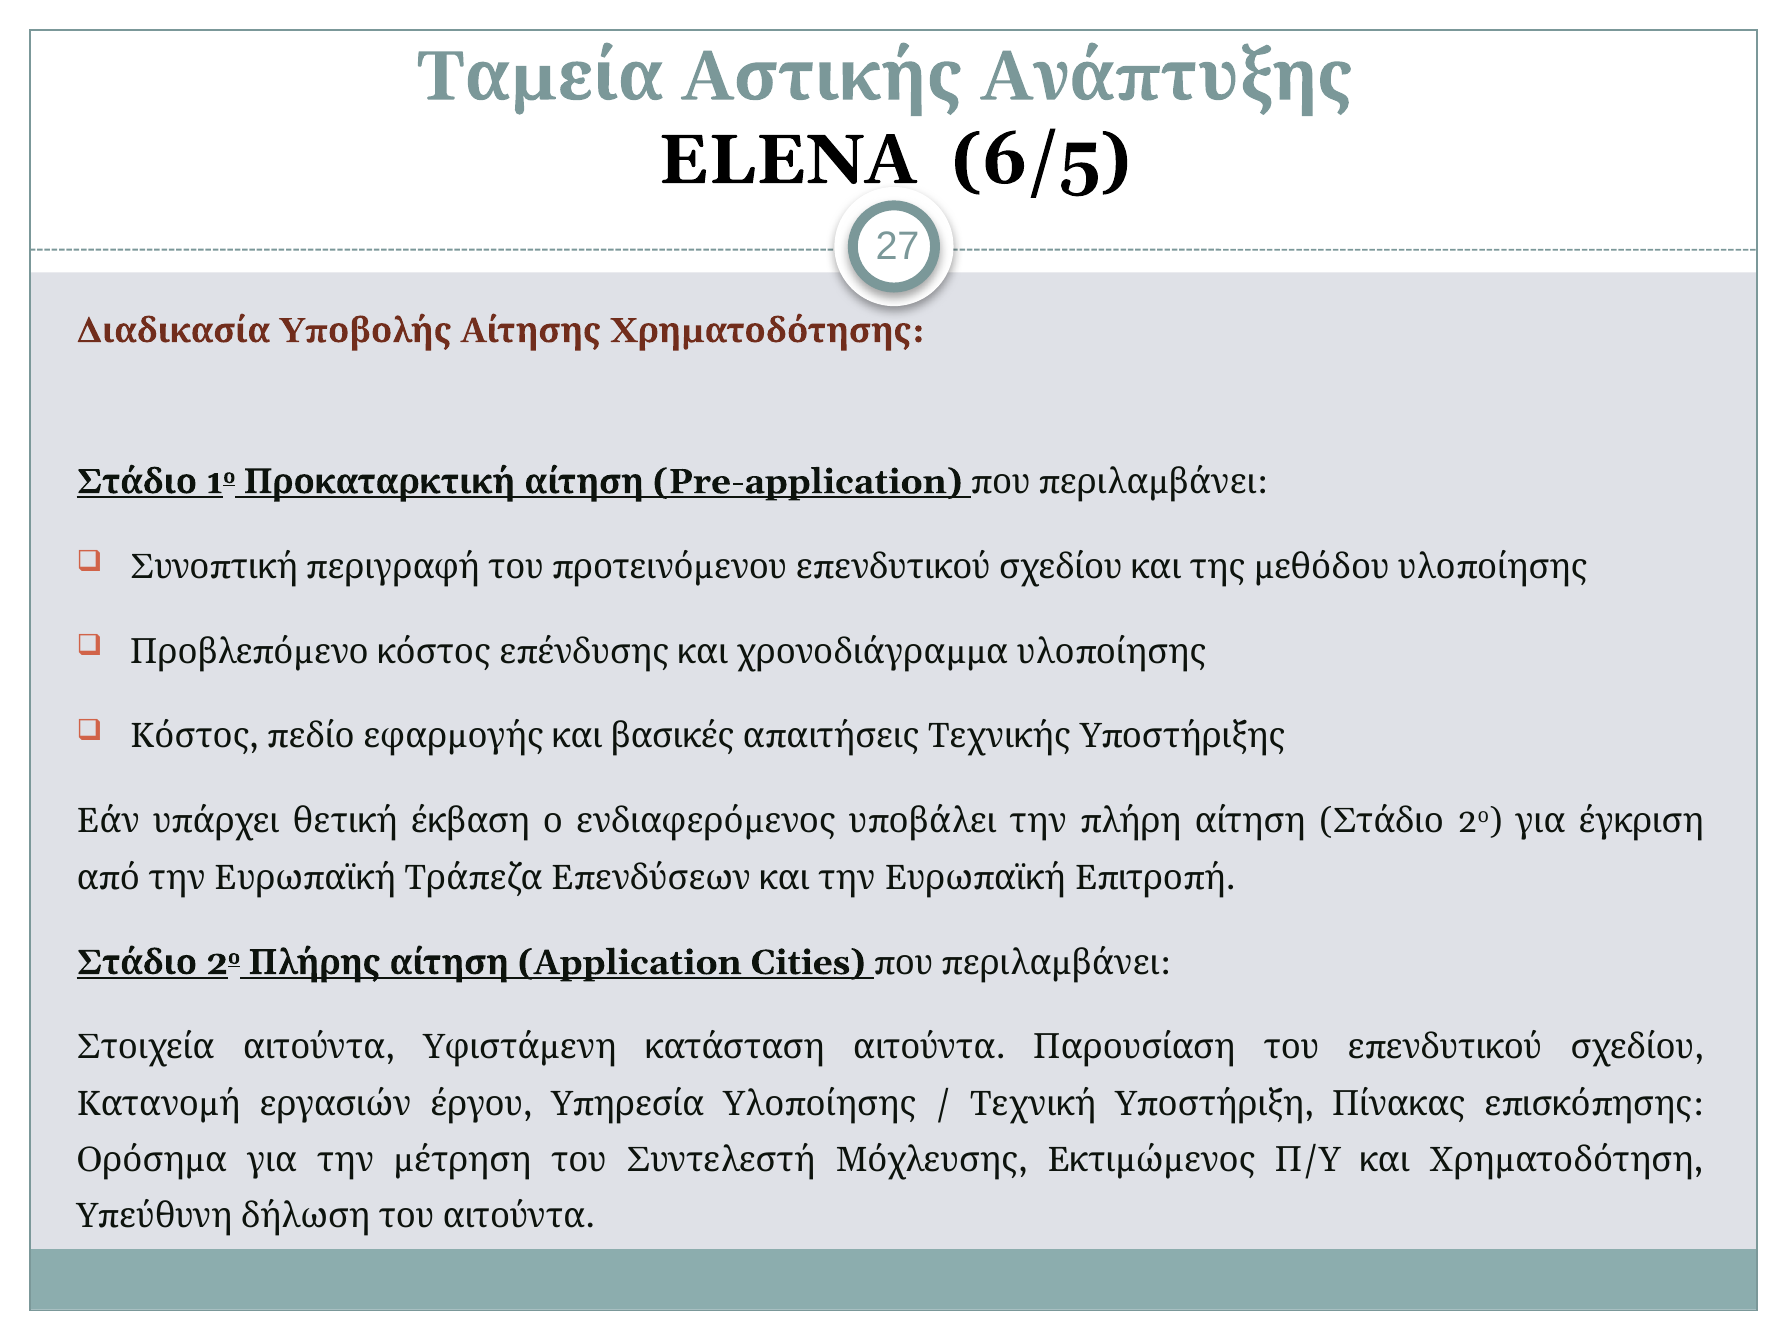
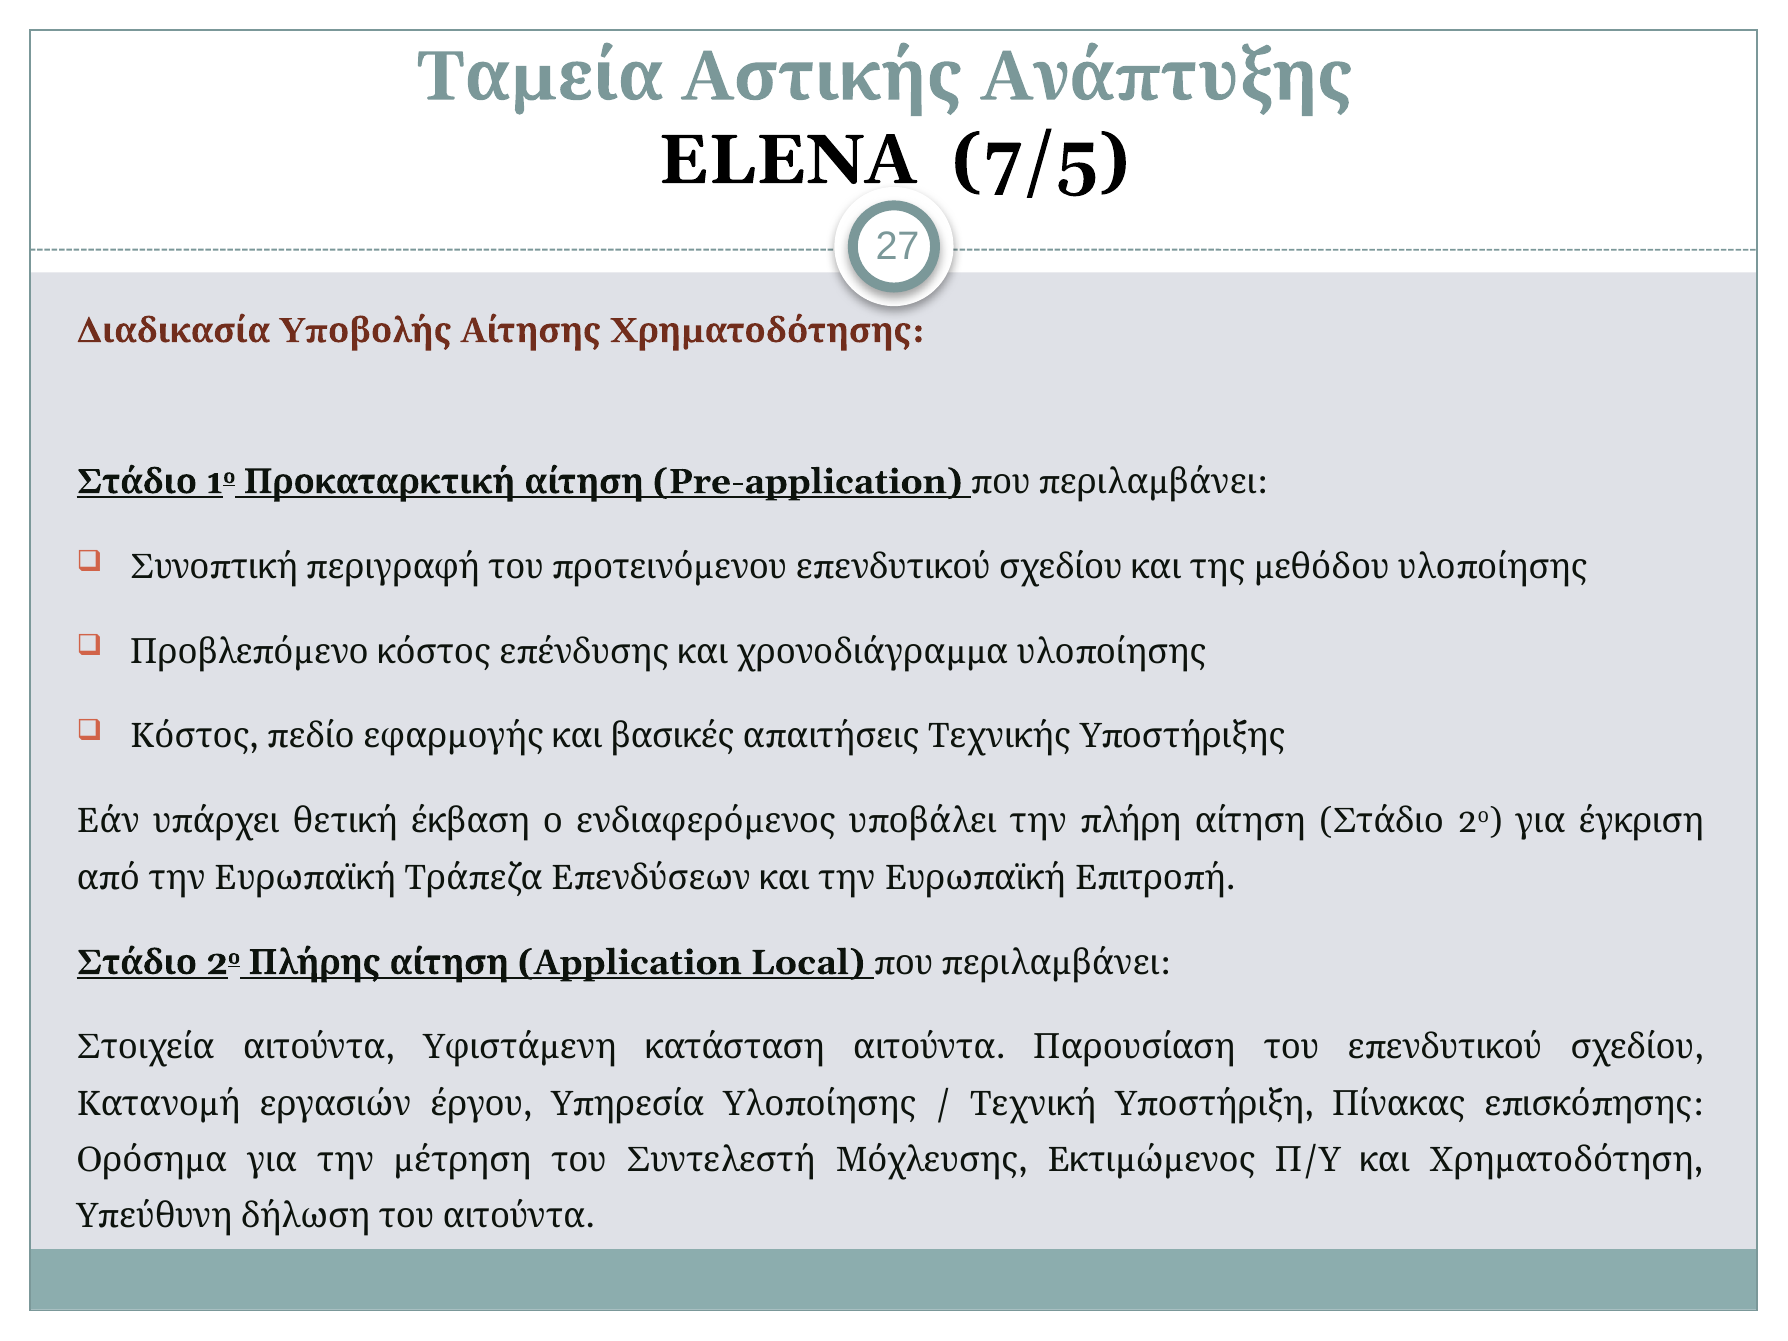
6/5: 6/5 -> 7/5 (1041, 160)
Cities: Cities -> Local (808, 963)
